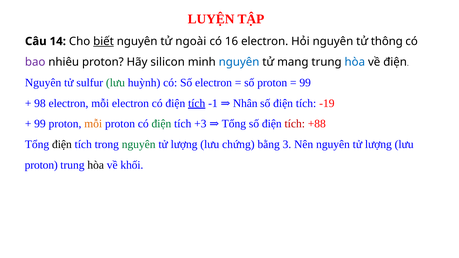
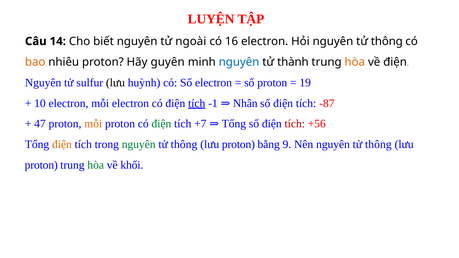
biết underline: present -> none (104, 41)
bao colour: purple -> orange (35, 62)
silicon: silicon -> guyên (168, 62)
mang: mang -> thành (293, 62)
hòa colour: blue -> orange (355, 62)
lưu colour: green -> black (115, 83)
99: 99 -> 19 (305, 83)
98: 98 -> 10 (40, 103)
-19: -19 -> -87 (327, 103)
99: 99 -> 47 (40, 124)
+3: +3 -> +7 (200, 124)
+88: +88 -> +56 (317, 124)
điện colour: black -> orange (62, 145)
lượng: lượng -> thông (184, 145)
chứng: chứng -> proton (238, 145)
3: 3 -> 9 (287, 145)
Nên nguyên tử lượng: lượng -> thông (378, 145)
hòa colour: black -> green (96, 165)
